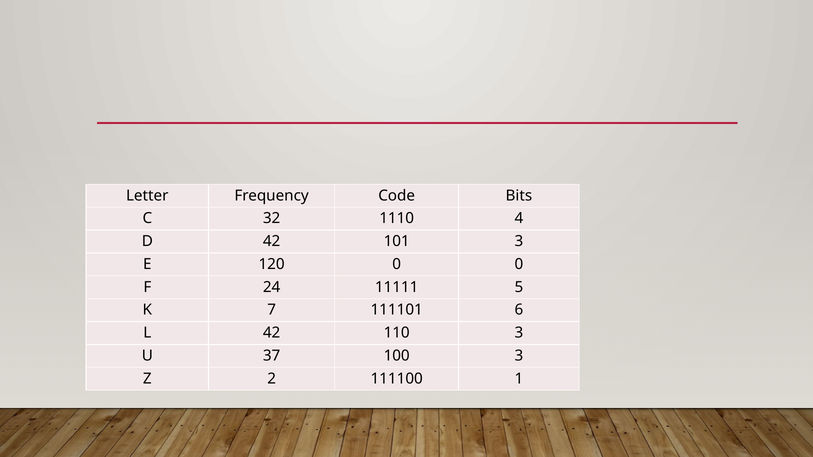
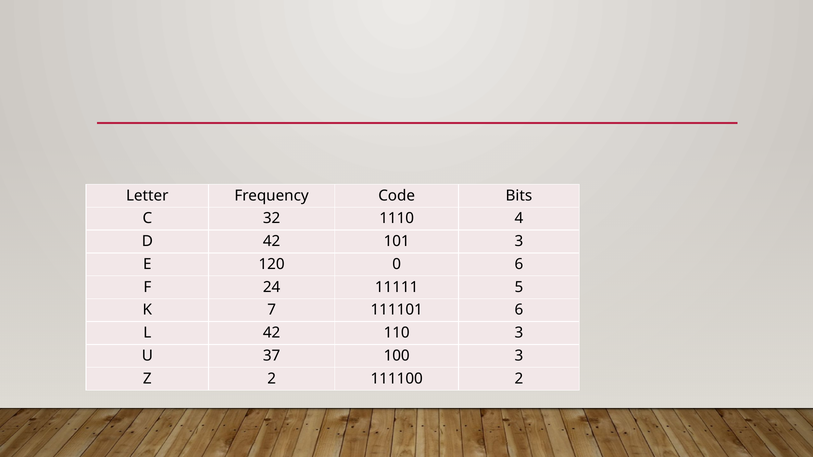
0 0: 0 -> 6 (519, 264)
111100 1: 1 -> 2 (519, 379)
